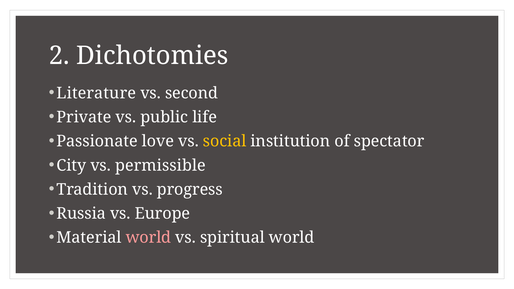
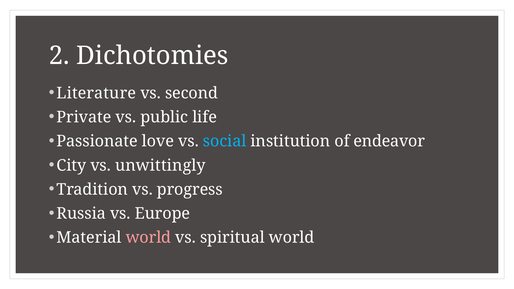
social colour: yellow -> light blue (225, 141)
spectator: spectator -> endeavor (389, 141)
permissible: permissible -> unwittingly (160, 165)
